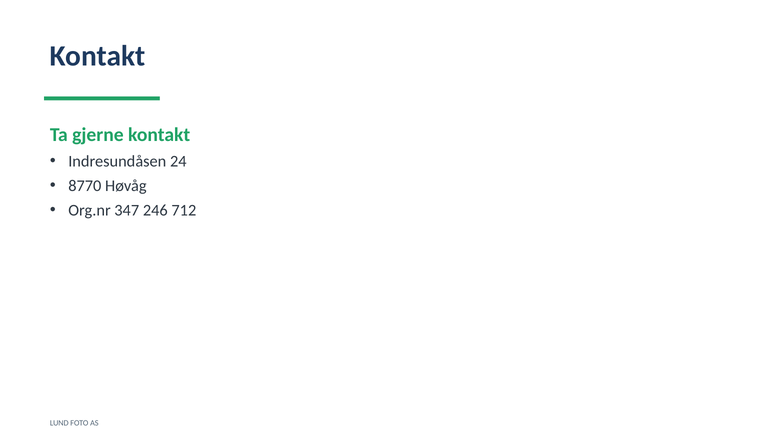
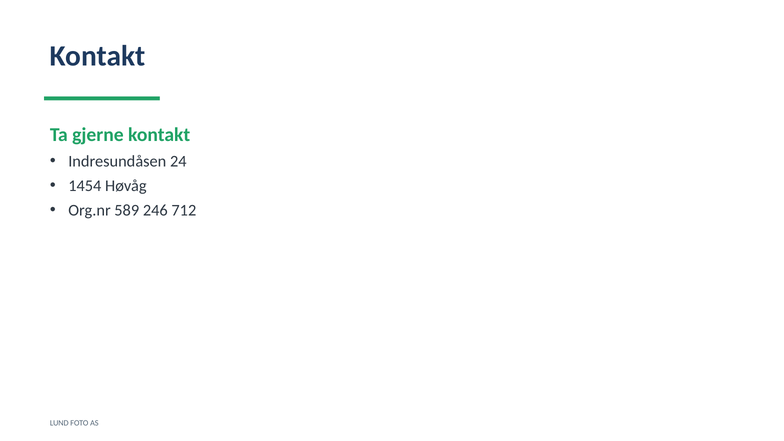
8770: 8770 -> 1454 (85, 186)
347: 347 -> 589 (127, 210)
